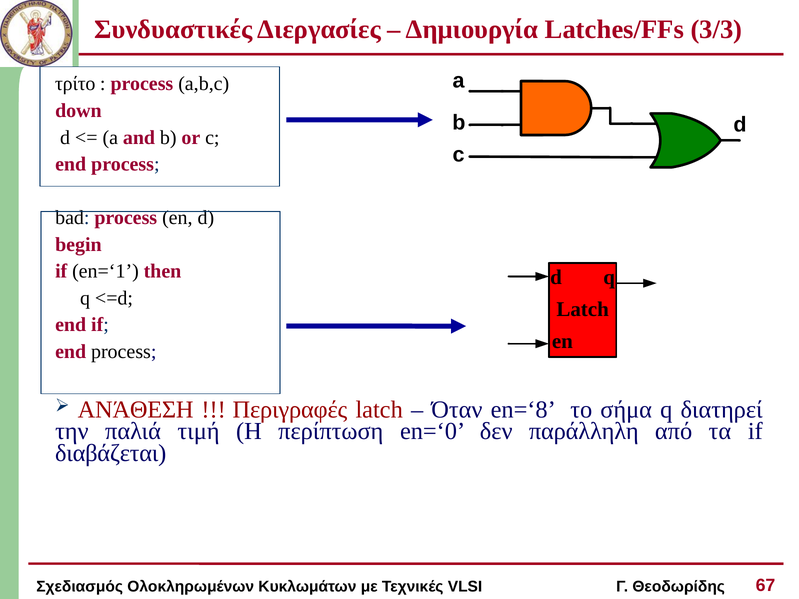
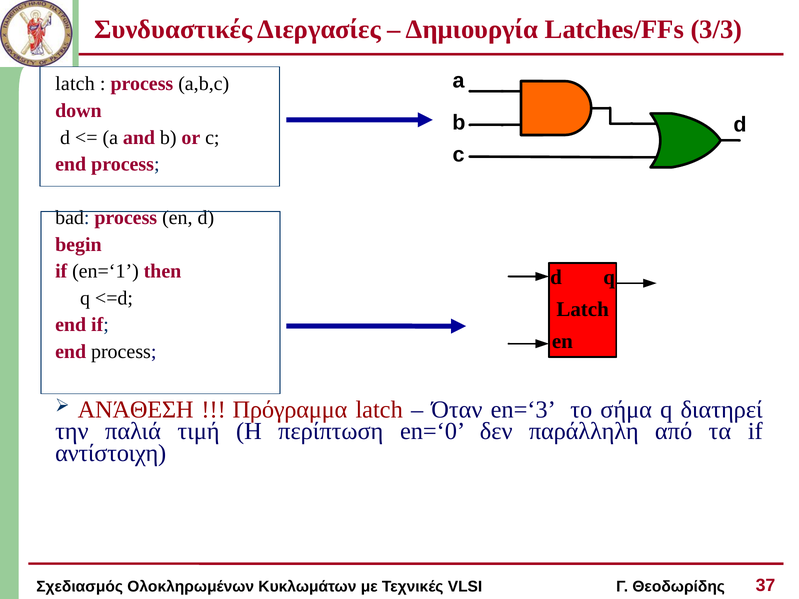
τρίτο: τρίτο -> latch (75, 84)
Περιγραφές: Περιγραφές -> Πρόγραμμα (290, 410)
en=‘8: en=‘8 -> en=‘3 (523, 410)
διαβάζεται: διαβάζεται -> αντίστοιχη (111, 454)
67: 67 -> 37 (765, 586)
